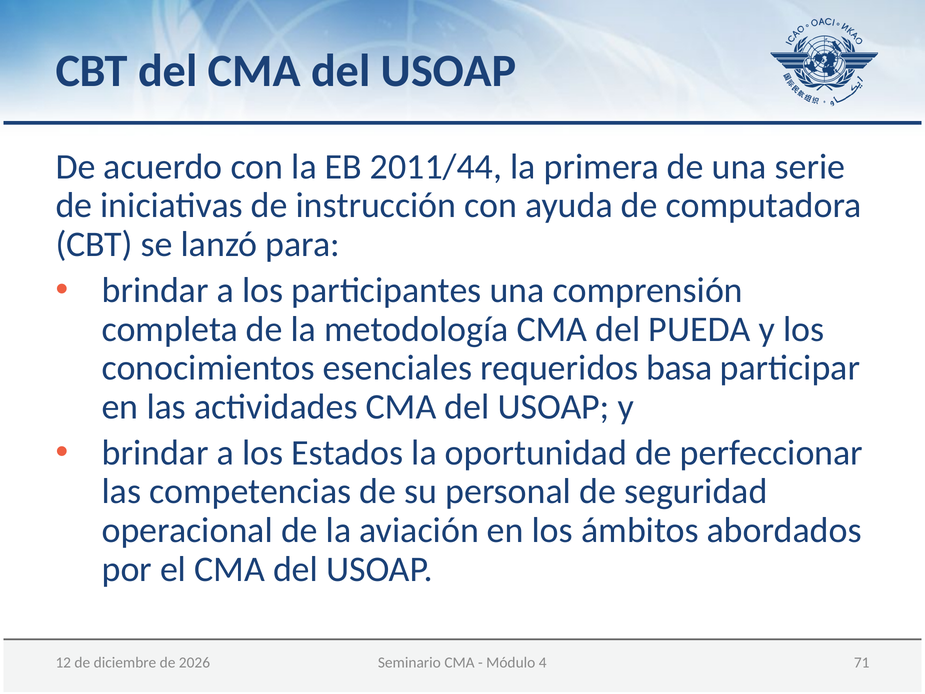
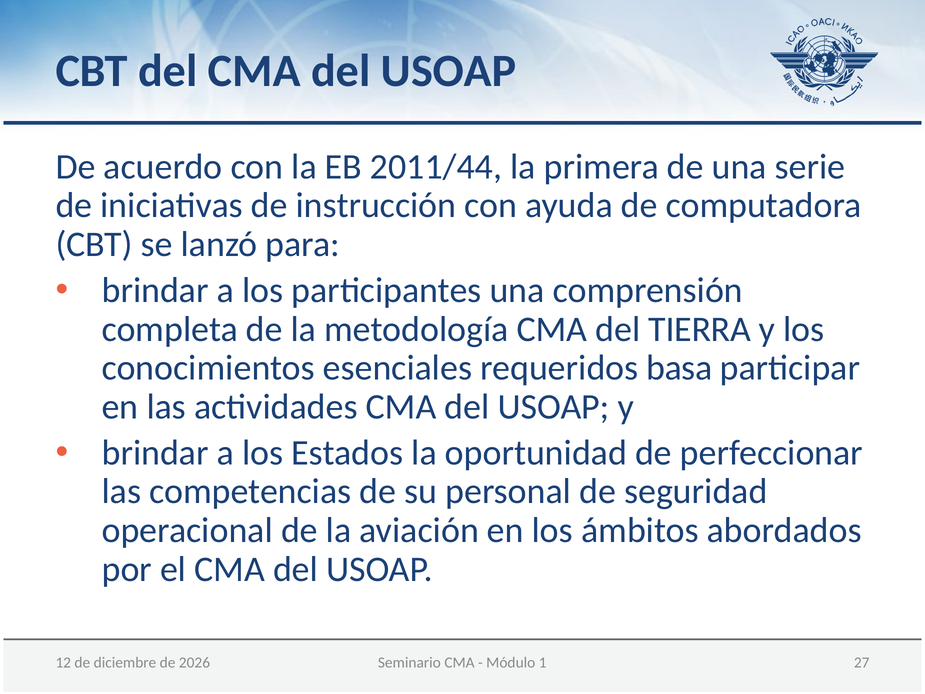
PUEDA: PUEDA -> TIERRA (700, 329)
4: 4 -> 1 (543, 662)
71: 71 -> 27 (862, 662)
